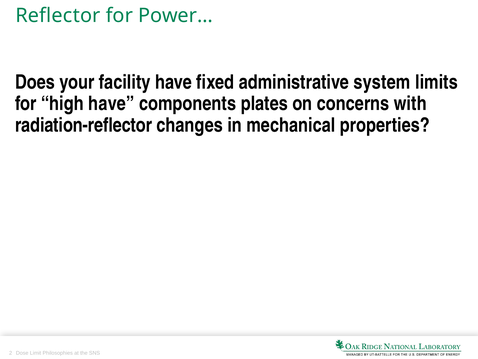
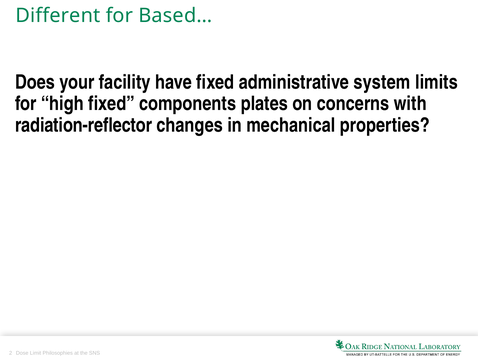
Reflector: Reflector -> Different (58, 16)
Power…: Power… -> Based… (175, 16)
high have: have -> fixed (111, 104)
